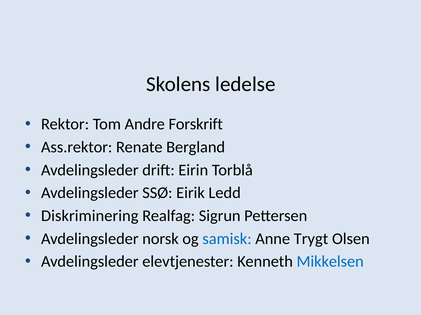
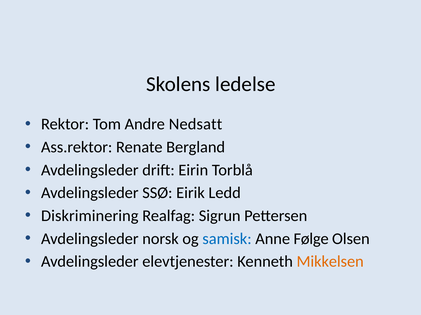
Forskrift: Forskrift -> Nedsatt (196, 125)
Trygt: Trygt -> Følge (311, 239)
Mikkelsen colour: blue -> orange (330, 262)
